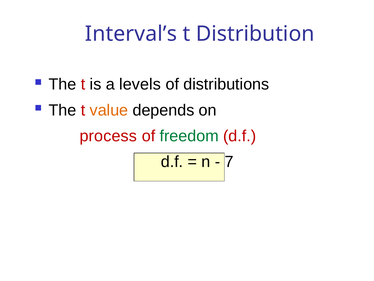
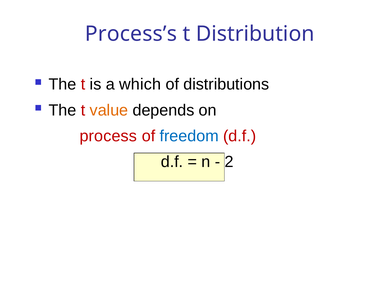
Interval’s: Interval’s -> Process’s (131, 34)
levels: levels -> which (140, 84)
freedom colour: green -> blue (189, 136)
7: 7 -> 2 (229, 162)
